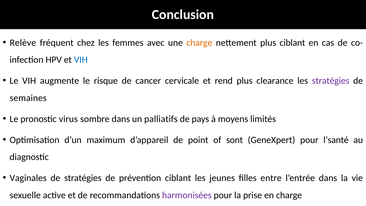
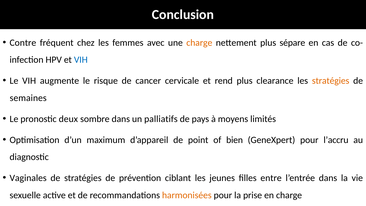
Relève: Relève -> Contre (23, 43)
plus ciblant: ciblant -> sépare (292, 43)
stratégies colour: purple -> orange (331, 81)
virus: virus -> deux (68, 119)
sont: sont -> bien (235, 140)
l’santé: l’santé -> l’accru (336, 140)
harmonisées colour: purple -> orange (187, 195)
